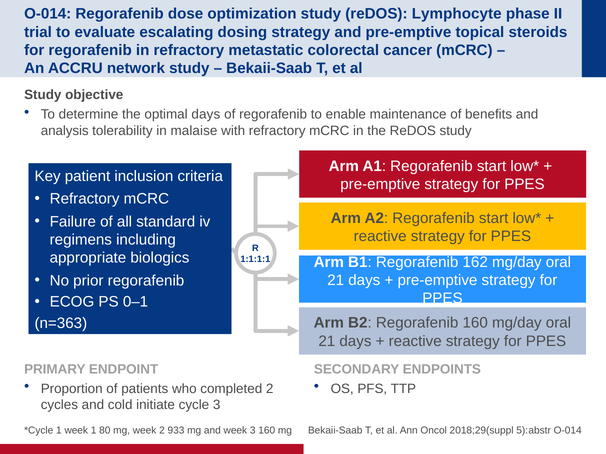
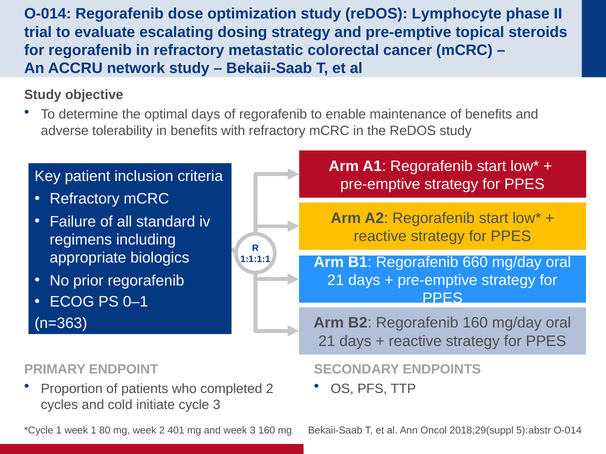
analysis: analysis -> adverse (65, 131)
in malaise: malaise -> benefits (194, 131)
162: 162 -> 660 (475, 262)
933: 933 -> 401 (176, 431)
